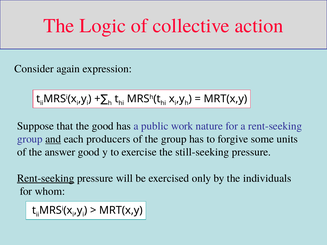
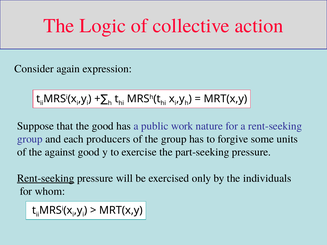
and underline: present -> none (53, 139)
answer: answer -> against (60, 152)
still-seeking: still-seeking -> part-seeking (202, 152)
